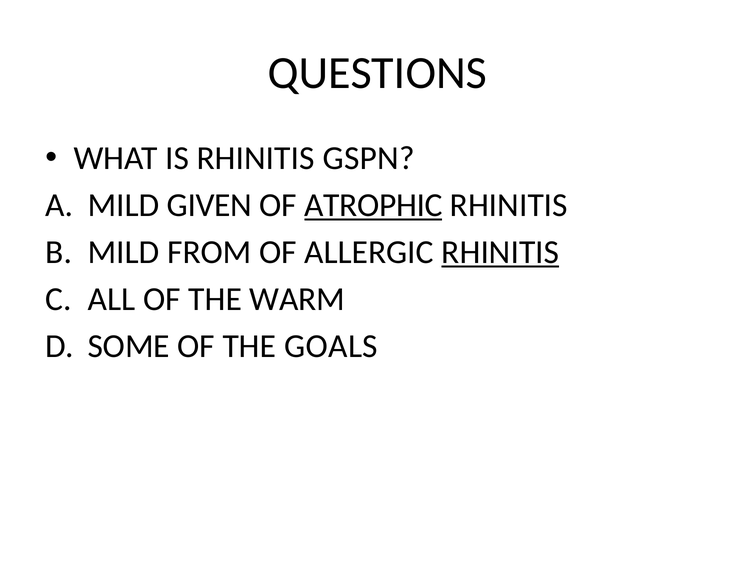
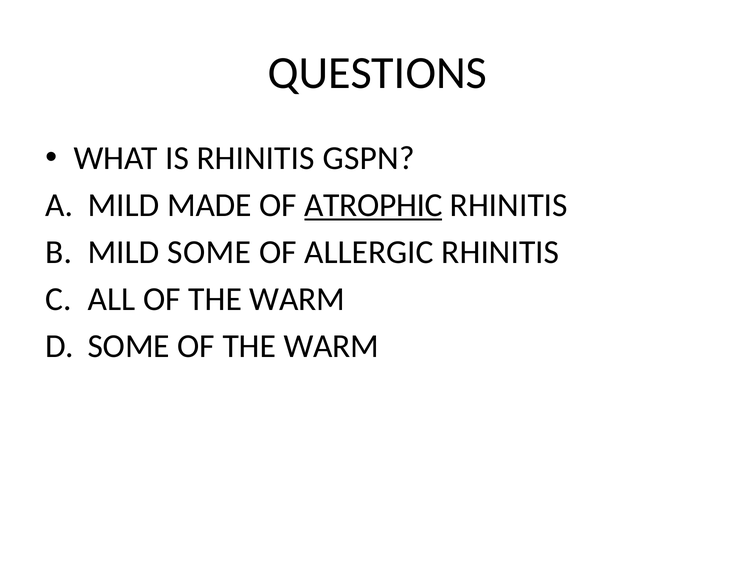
GIVEN: GIVEN -> MADE (209, 205)
MILD FROM: FROM -> SOME (209, 252)
RHINITIS underline: present -> none (500, 252)
GOALS: GOALS -> WARM (331, 346)
